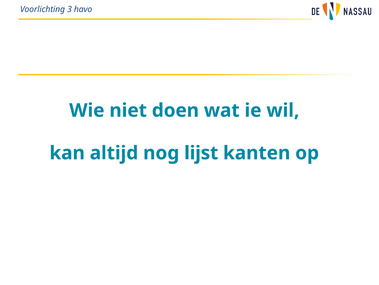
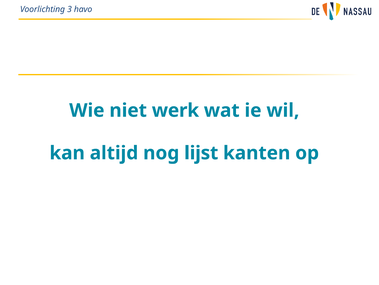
doen: doen -> werk (175, 110)
